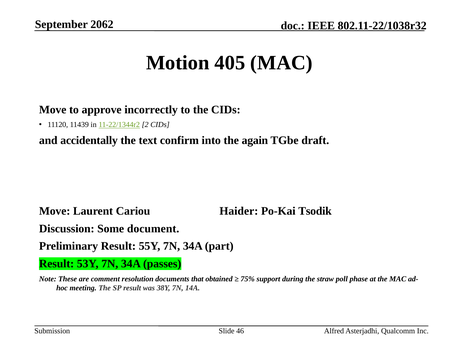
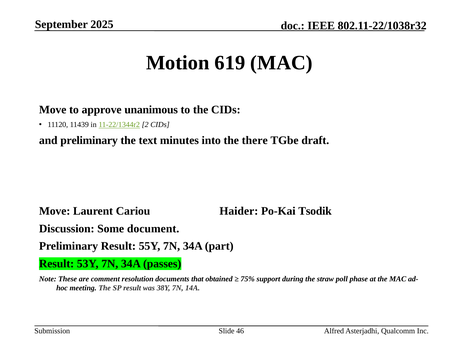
2062: 2062 -> 2025 (102, 24)
405: 405 -> 619 (230, 63)
incorrectly: incorrectly -> unanimous (151, 109)
and accidentally: accidentally -> preliminary (89, 140)
confirm: confirm -> minutes (179, 140)
again: again -> there (255, 140)
